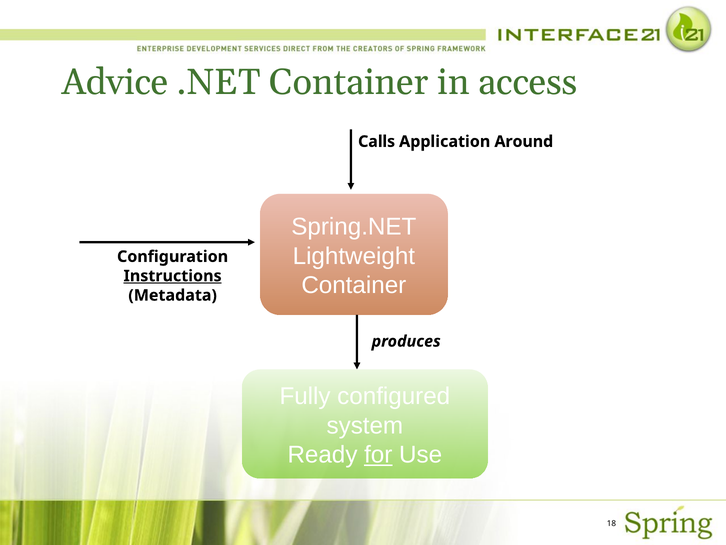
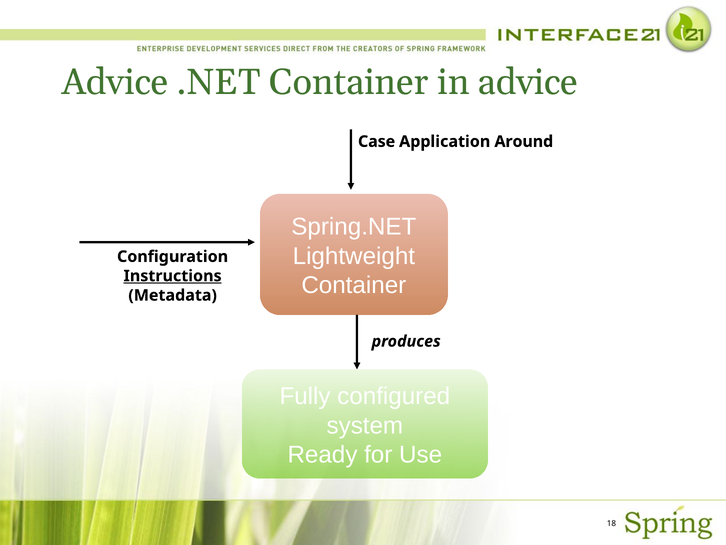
in access: access -> advice (528, 82)
Calls: Calls -> Case (377, 141)
for underline: present -> none (378, 454)
